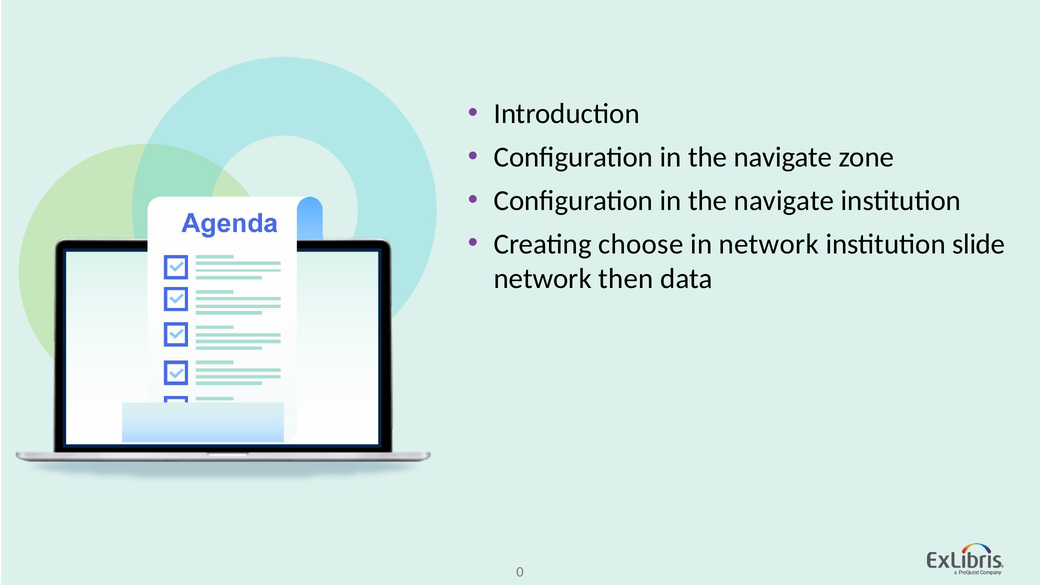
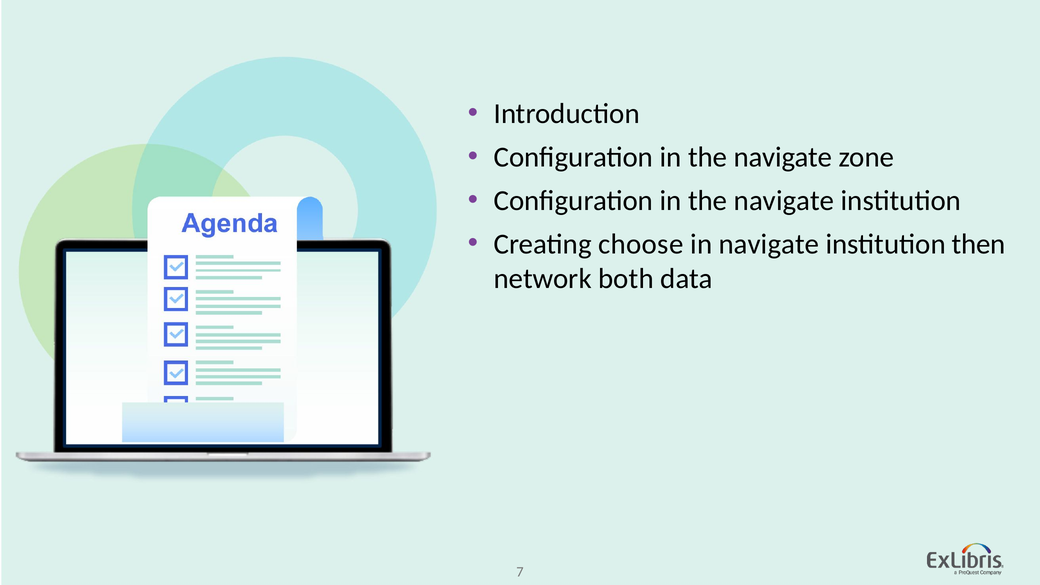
in network: network -> navigate (769, 244)
slide: slide -> then (979, 244)
then: then -> both (626, 279)
0: 0 -> 7 (520, 572)
